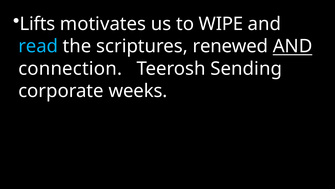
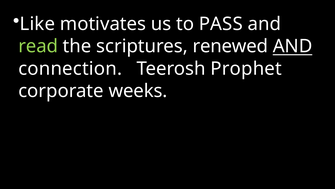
Lifts: Lifts -> Like (37, 24)
WIPE: WIPE -> PASS (221, 24)
read colour: light blue -> light green (38, 46)
Sending: Sending -> Prophet (246, 68)
